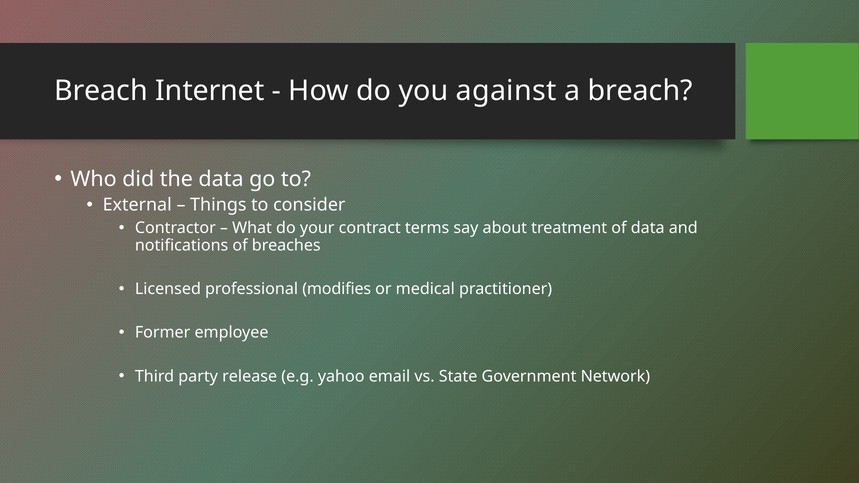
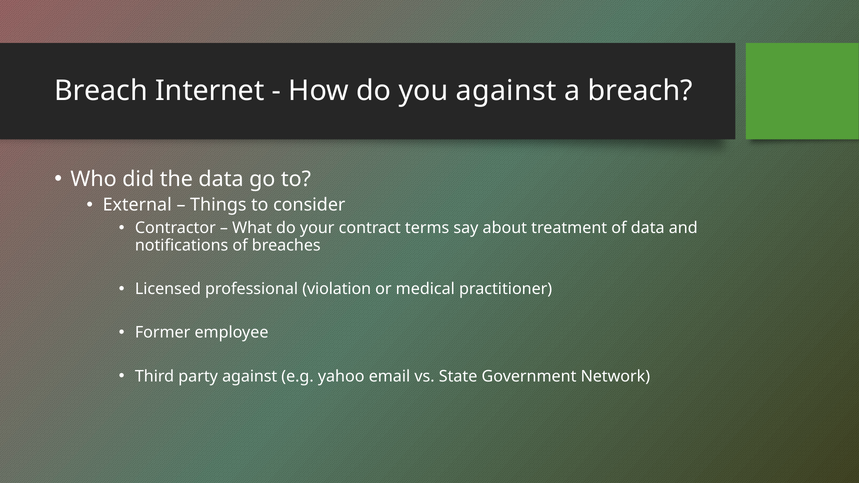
modifies: modifies -> violation (337, 289)
party release: release -> against (250, 376)
